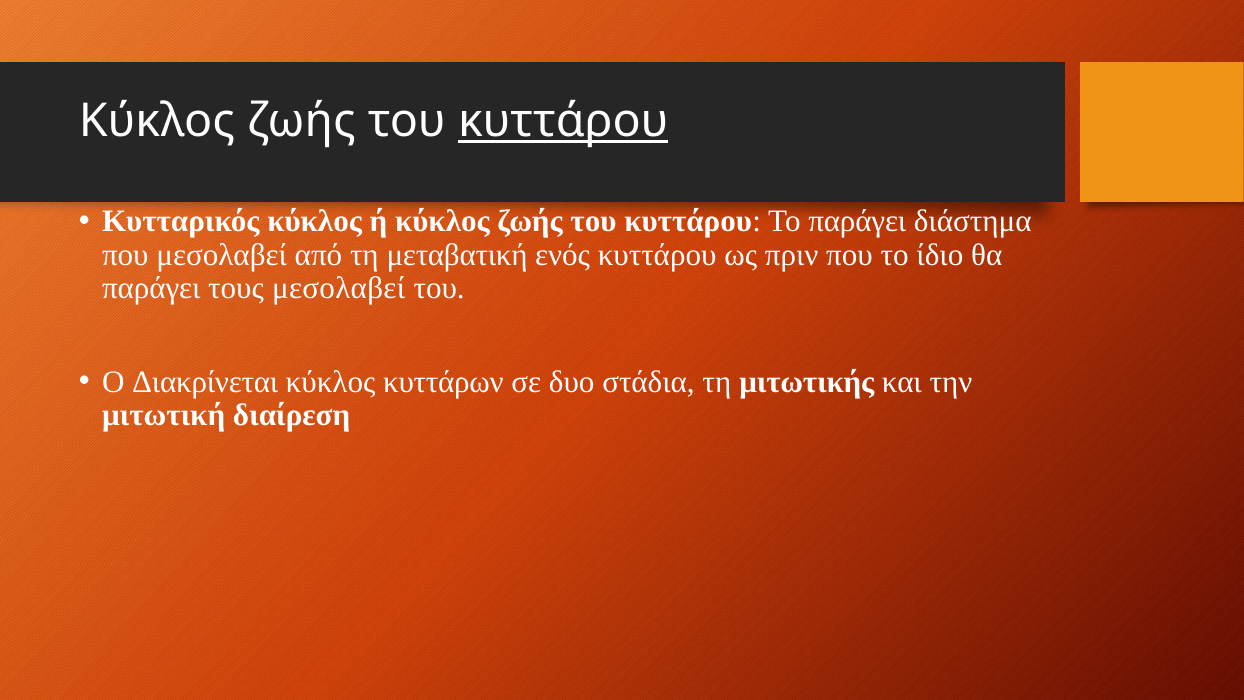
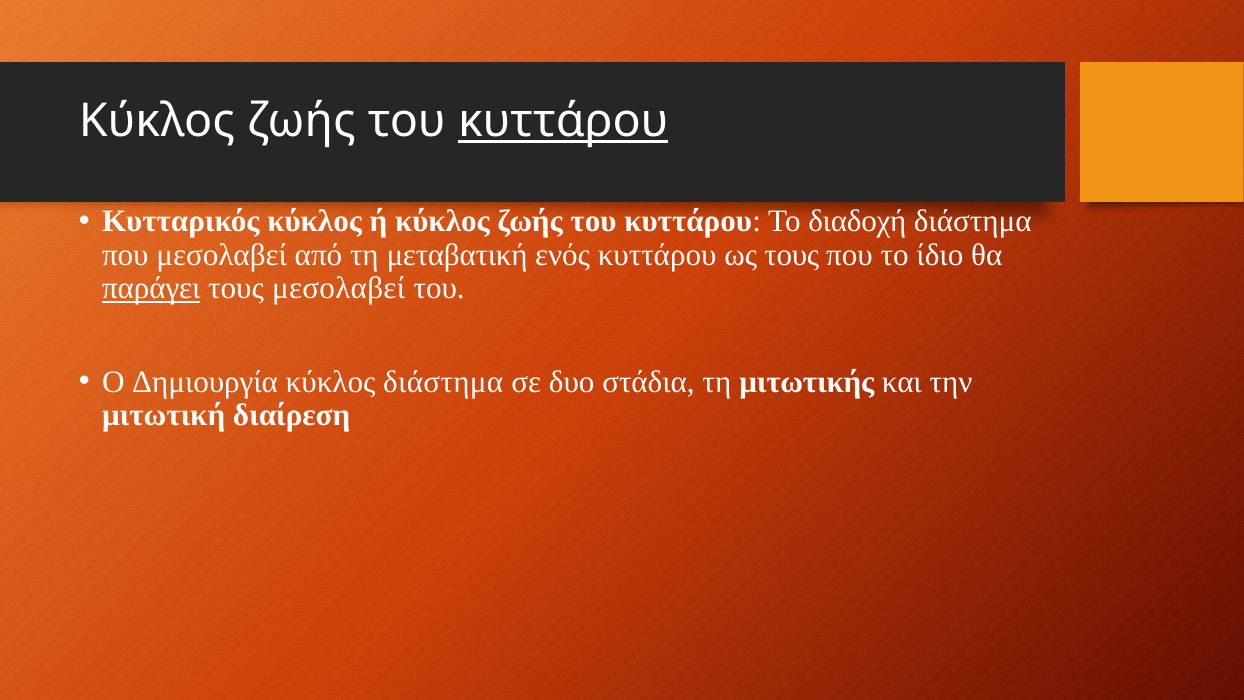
Το παράγει: παράγει -> διαδοχή (857, 221)
ως πριν: πριν -> τους (792, 255)
παράγει underline: none -> present (151, 289)
Διακρίνεται: Διακρίνεται -> Δημιουργία (205, 382)
κύκλος κυττάρων: κυττάρων -> διάστημα (443, 382)
